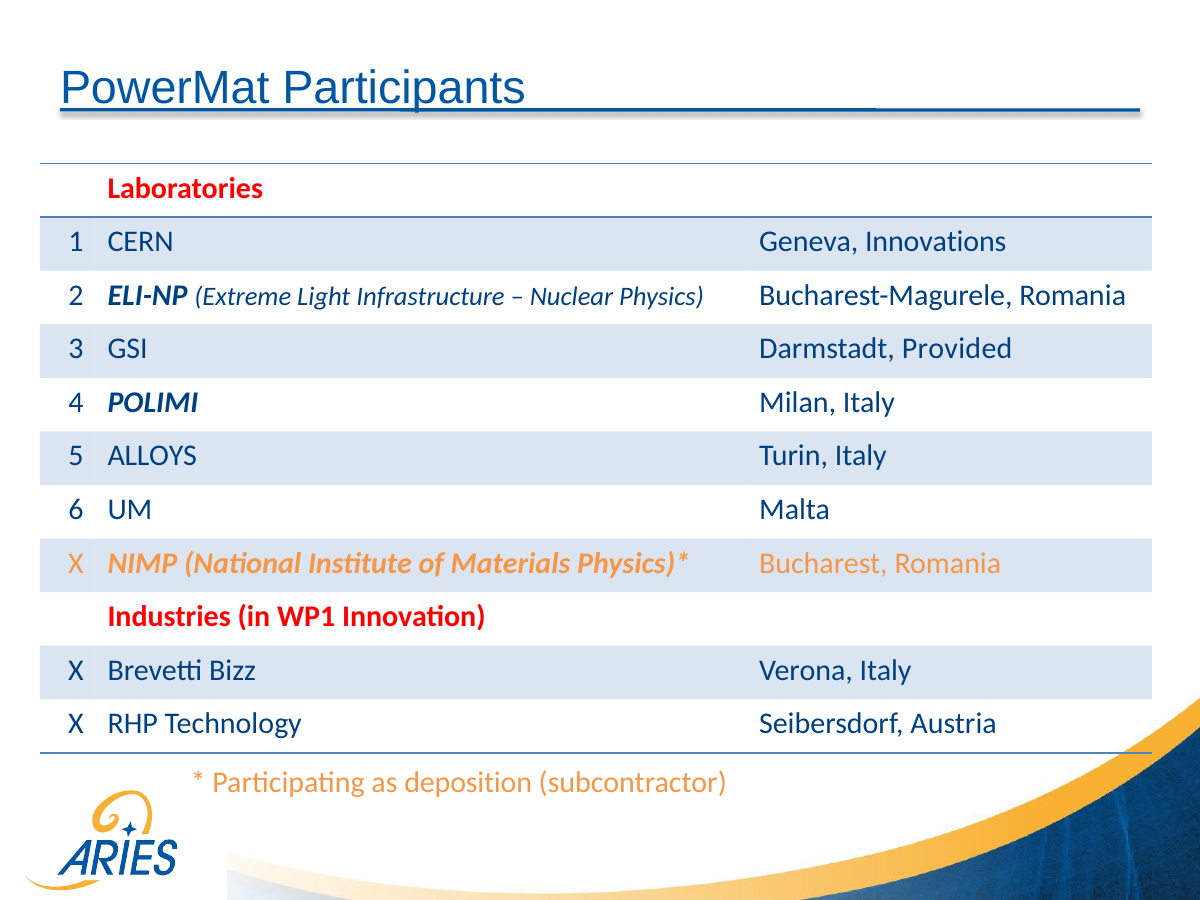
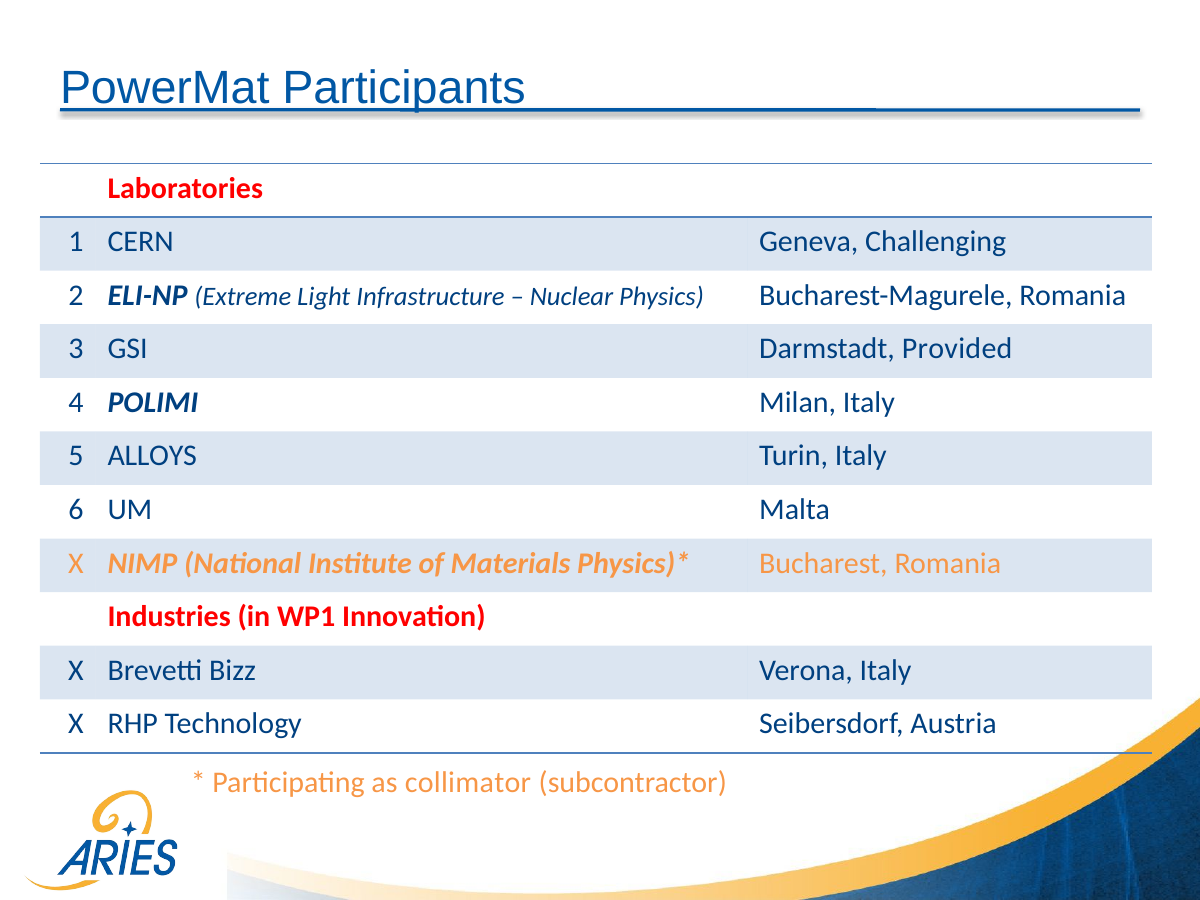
Innovations: Innovations -> Challenging (936, 242)
deposition: deposition -> collimator (468, 783)
